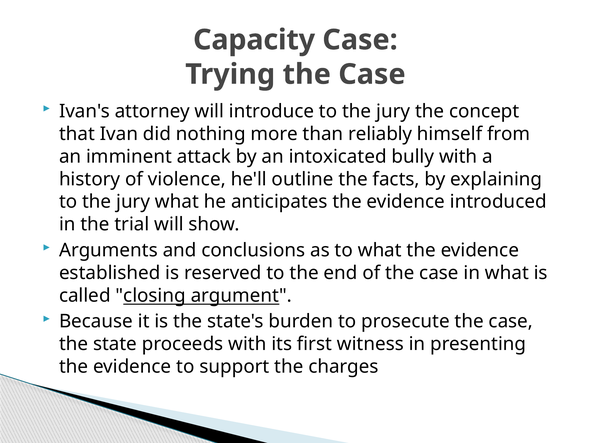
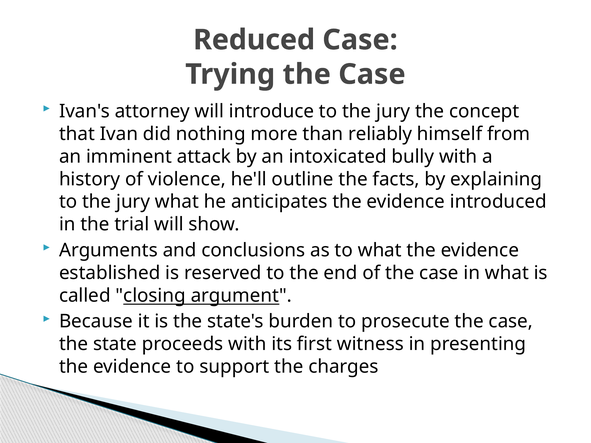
Capacity: Capacity -> Reduced (254, 40)
